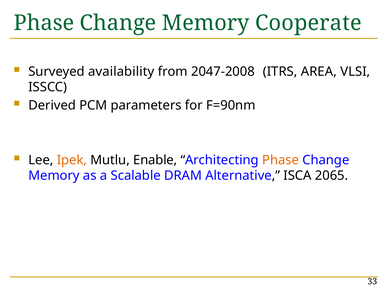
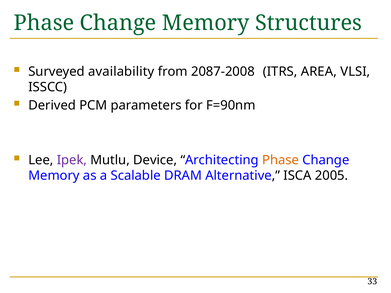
Cooperate: Cooperate -> Structures (309, 23)
2047-2008: 2047-2008 -> 2087-2008 (223, 72)
Ipek colour: orange -> purple (72, 160)
Enable: Enable -> Device (155, 160)
2065: 2065 -> 2005 (331, 176)
